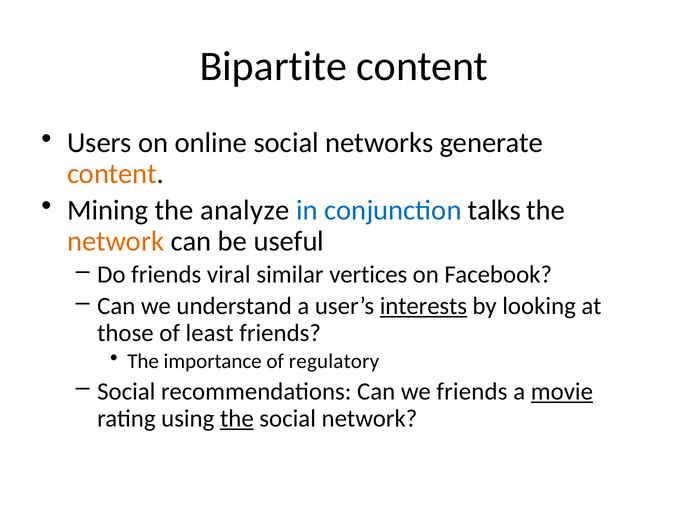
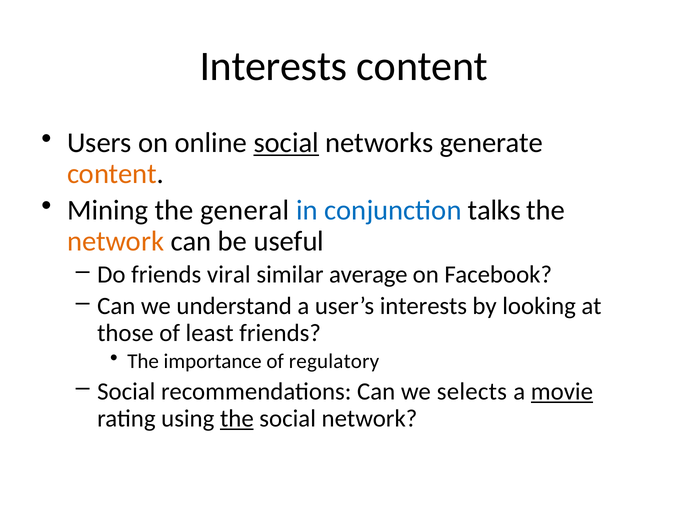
Bipartite: Bipartite -> Interests (273, 67)
social underline: none -> present (286, 143)
analyze: analyze -> general (245, 210)
vertices: vertices -> average (368, 275)
interests underline: present -> none (423, 306)
we friends: friends -> selects (472, 392)
